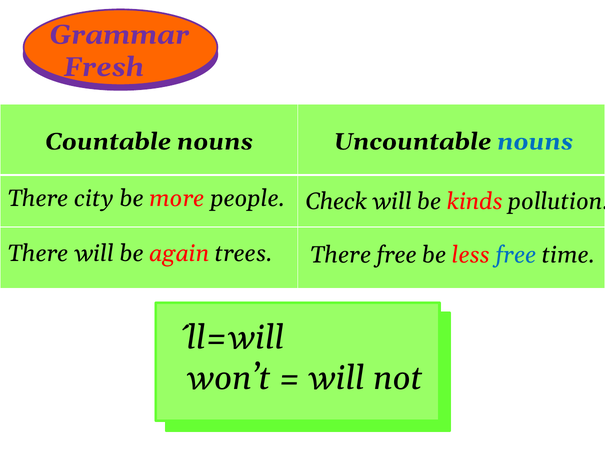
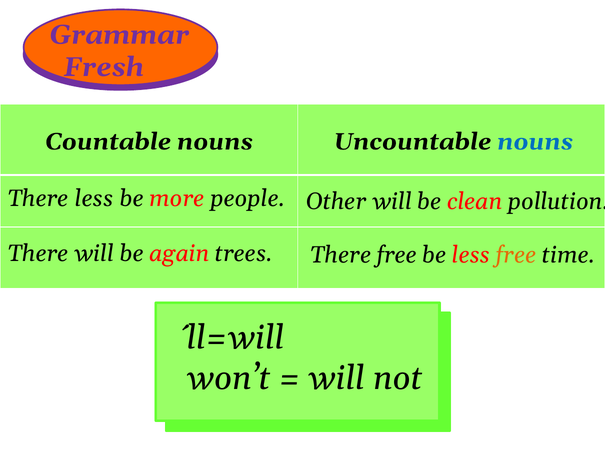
There city: city -> less (94, 198)
Check: Check -> Other (336, 202)
kinds: kinds -> clean (475, 202)
free colour: blue -> orange (516, 255)
